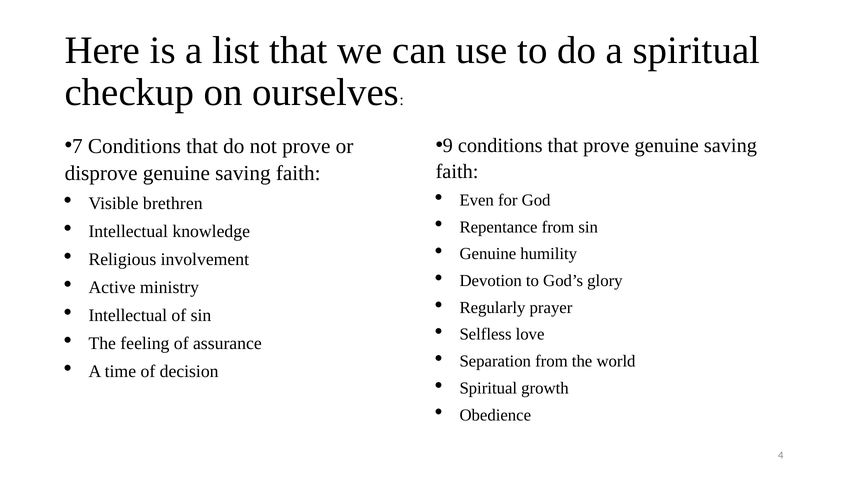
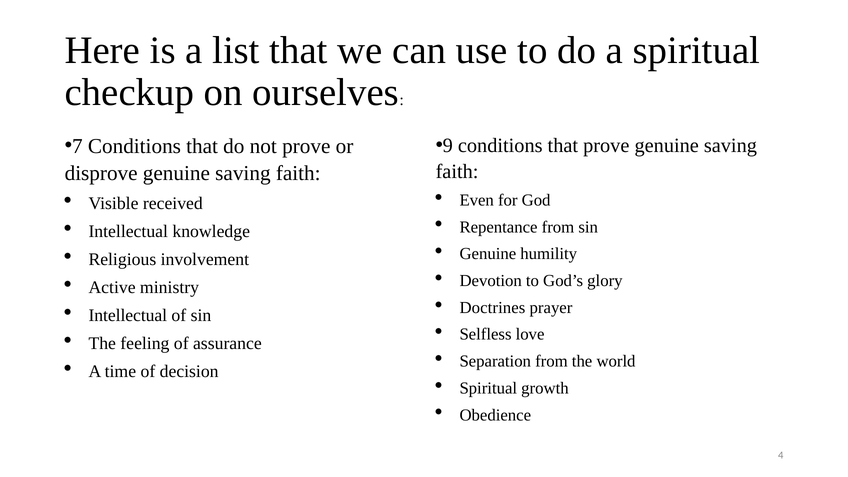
brethren: brethren -> received (173, 203)
Regularly: Regularly -> Doctrines (492, 308)
